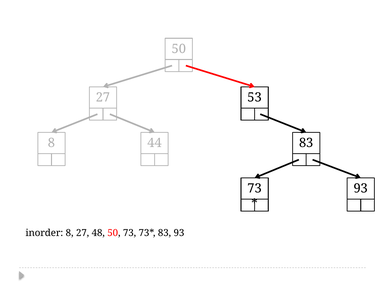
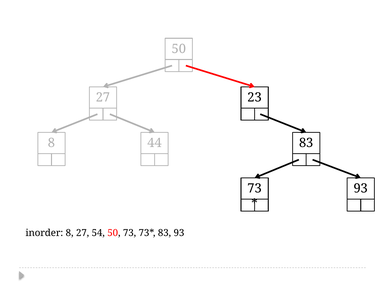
53: 53 -> 23 (255, 97)
48: 48 -> 54 (98, 233)
